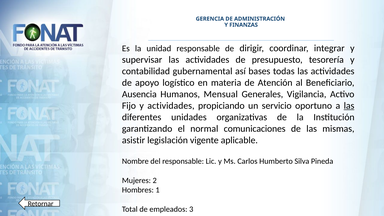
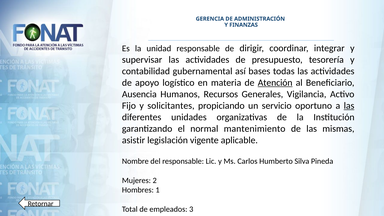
Atención underline: none -> present (275, 83)
Mensual: Mensual -> Recursos (221, 94)
y actividades: actividades -> solicitantes (171, 106)
comunicaciones: comunicaciones -> mantenimiento (255, 129)
